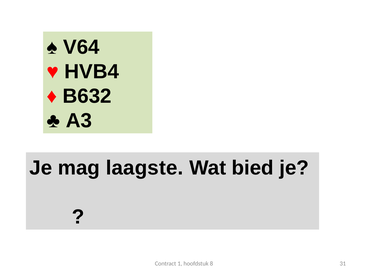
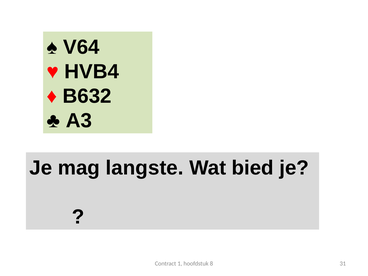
laagste: laagste -> langste (145, 168)
